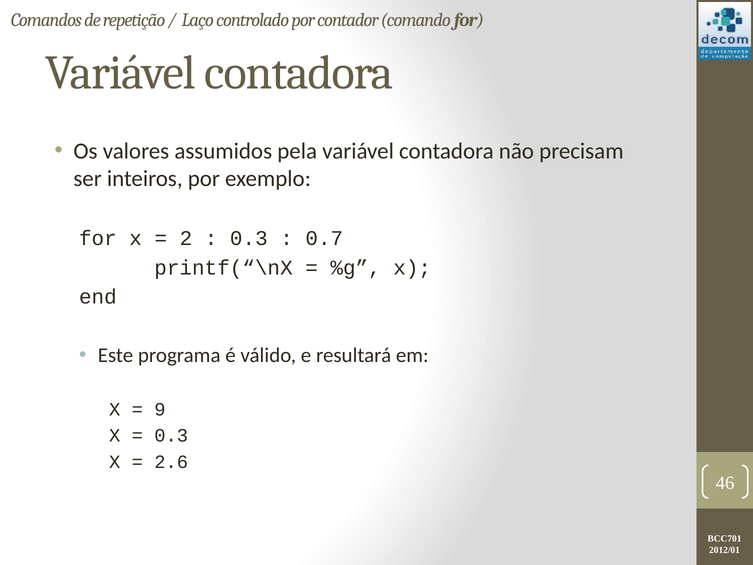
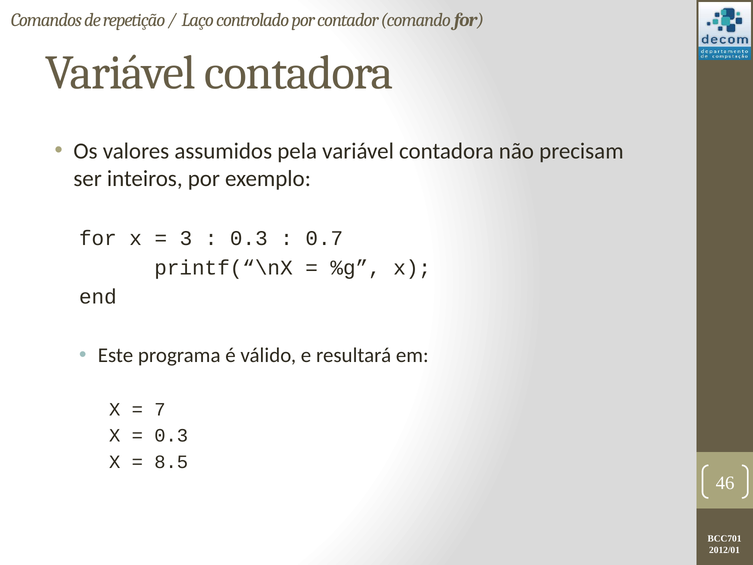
2: 2 -> 3 (186, 238)
9: 9 -> 7 (160, 409)
2.6: 2.6 -> 8.5 (171, 462)
